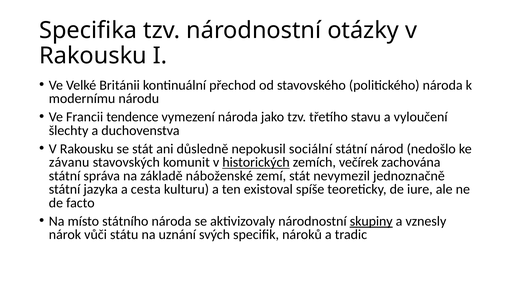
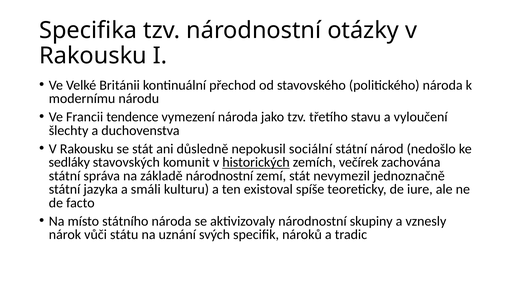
závanu: závanu -> sedláky (69, 162)
základě náboženské: náboženské -> národnostní (219, 176)
cesta: cesta -> smáli (146, 189)
skupiny underline: present -> none (371, 221)
